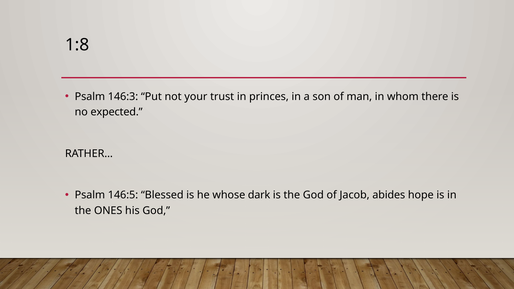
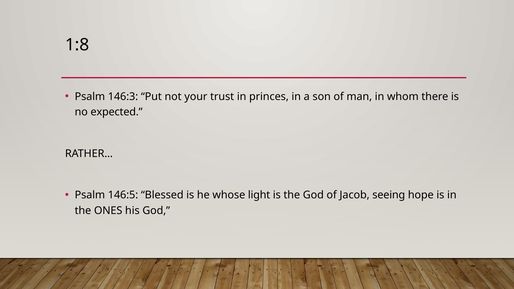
dark: dark -> light (259, 195)
abides: abides -> seeing (389, 195)
